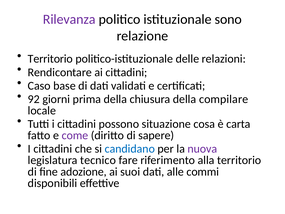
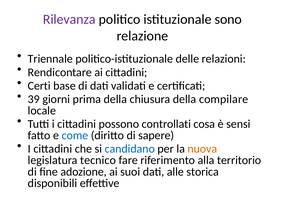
Territorio: Territorio -> Triennale (50, 59)
Caso: Caso -> Certi (39, 86)
92: 92 -> 39 (34, 99)
situazione: situazione -> controllati (166, 124)
carta: carta -> sensi (238, 124)
come colour: purple -> blue (75, 135)
nuova colour: purple -> orange (202, 149)
commi: commi -> storica (203, 171)
